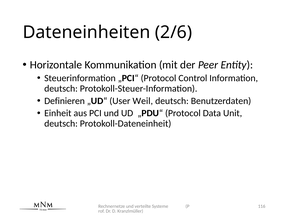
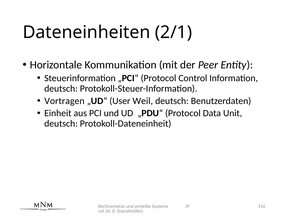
2/6: 2/6 -> 2/1 (174, 32)
Definieren: Definieren -> Vortragen (64, 101)
